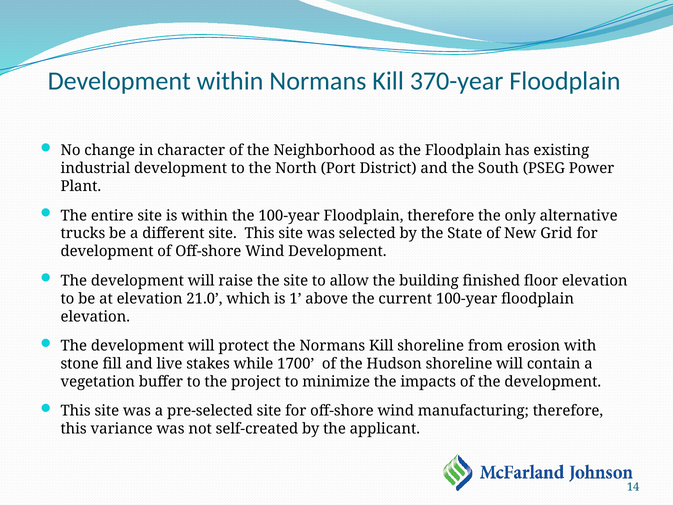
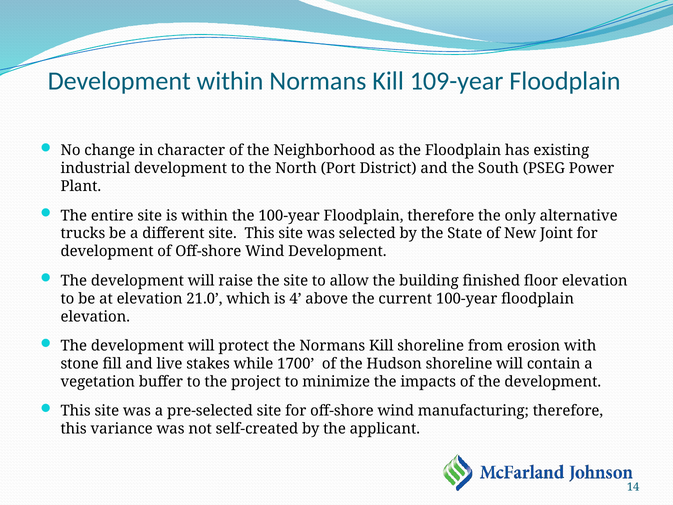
370-year: 370-year -> 109-year (457, 81)
Grid: Grid -> Joint (556, 233)
1: 1 -> 4 (295, 298)
